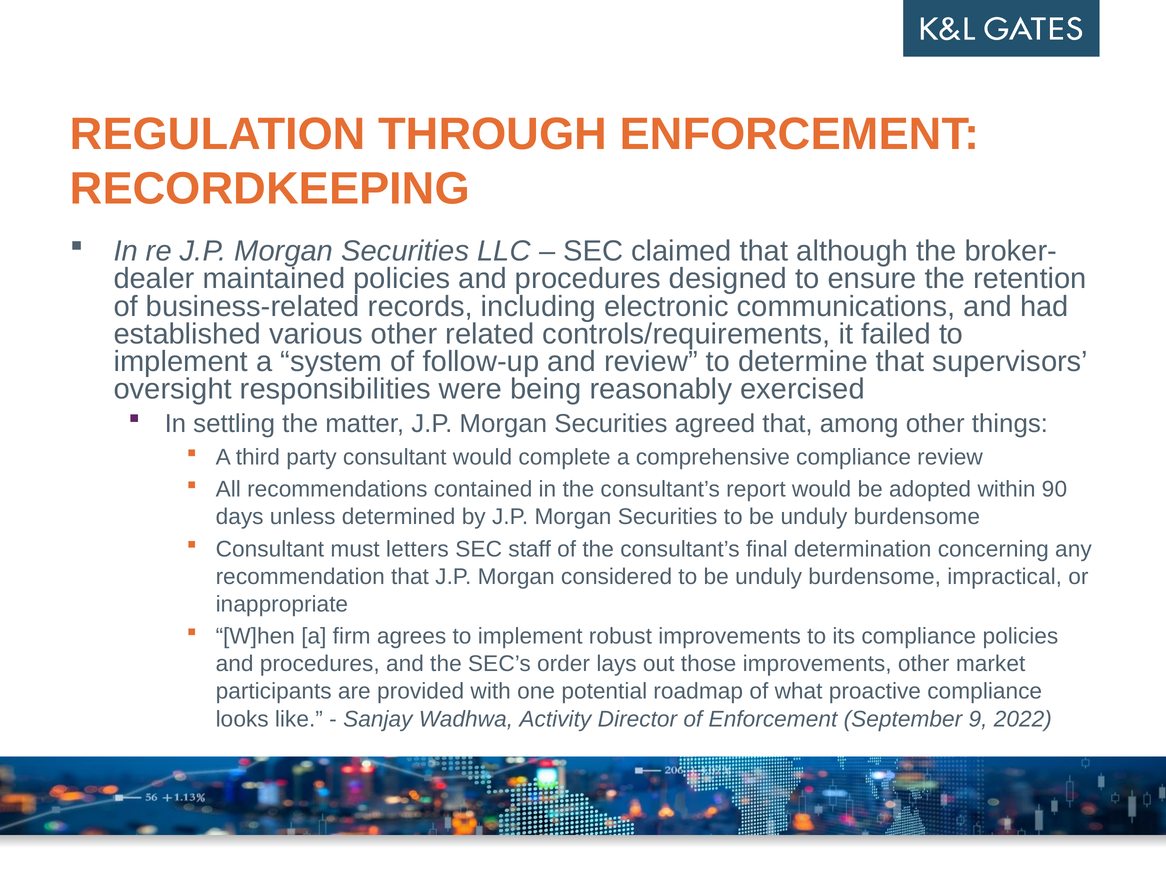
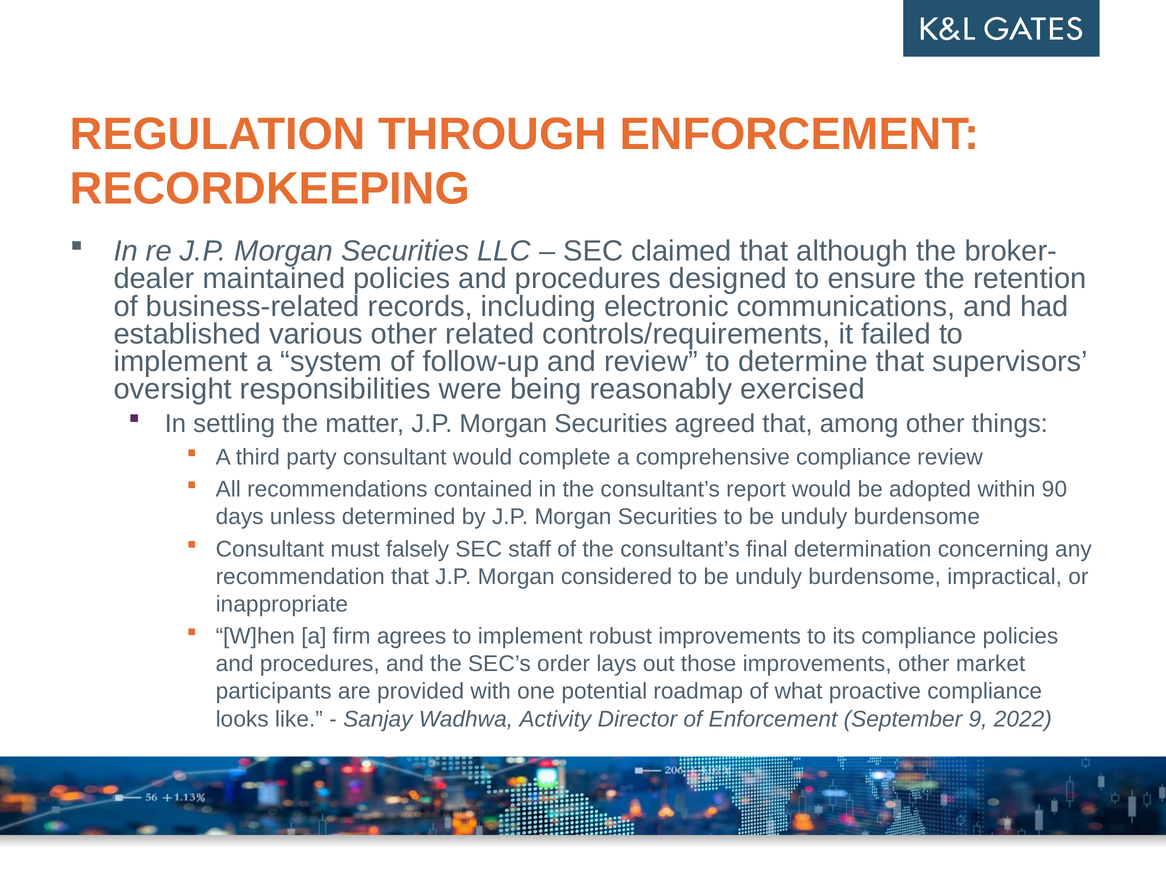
letters: letters -> falsely (418, 549)
